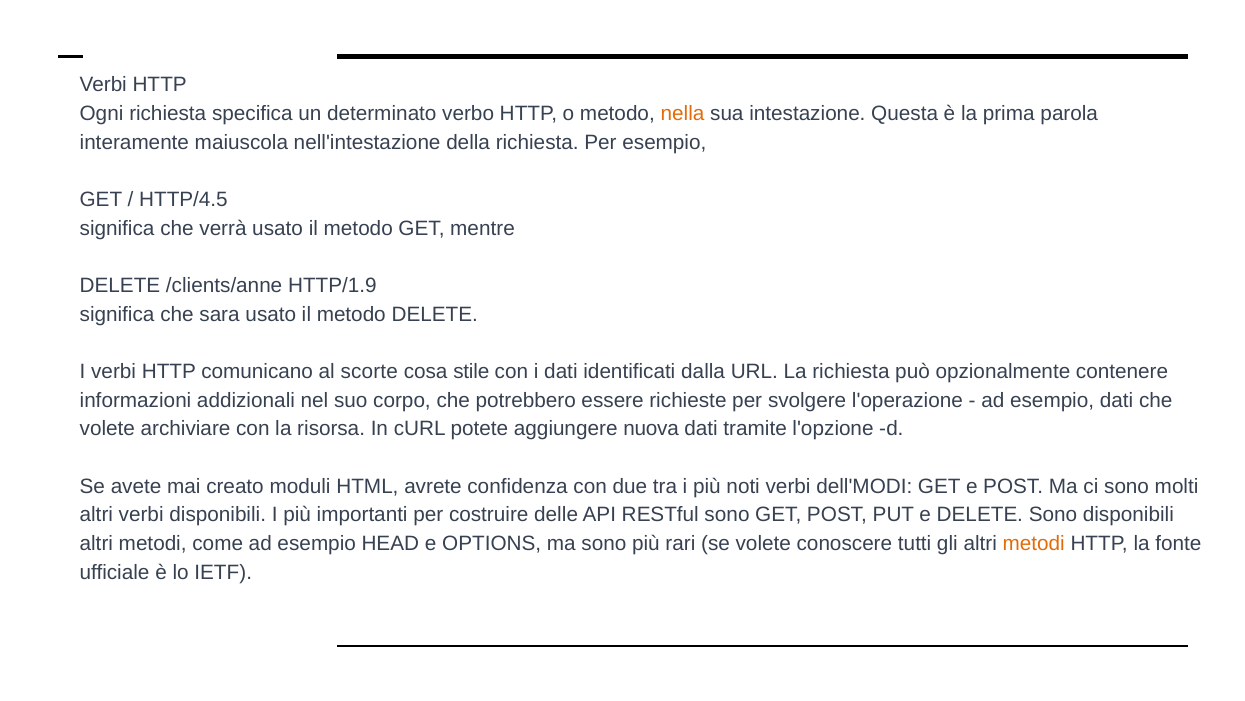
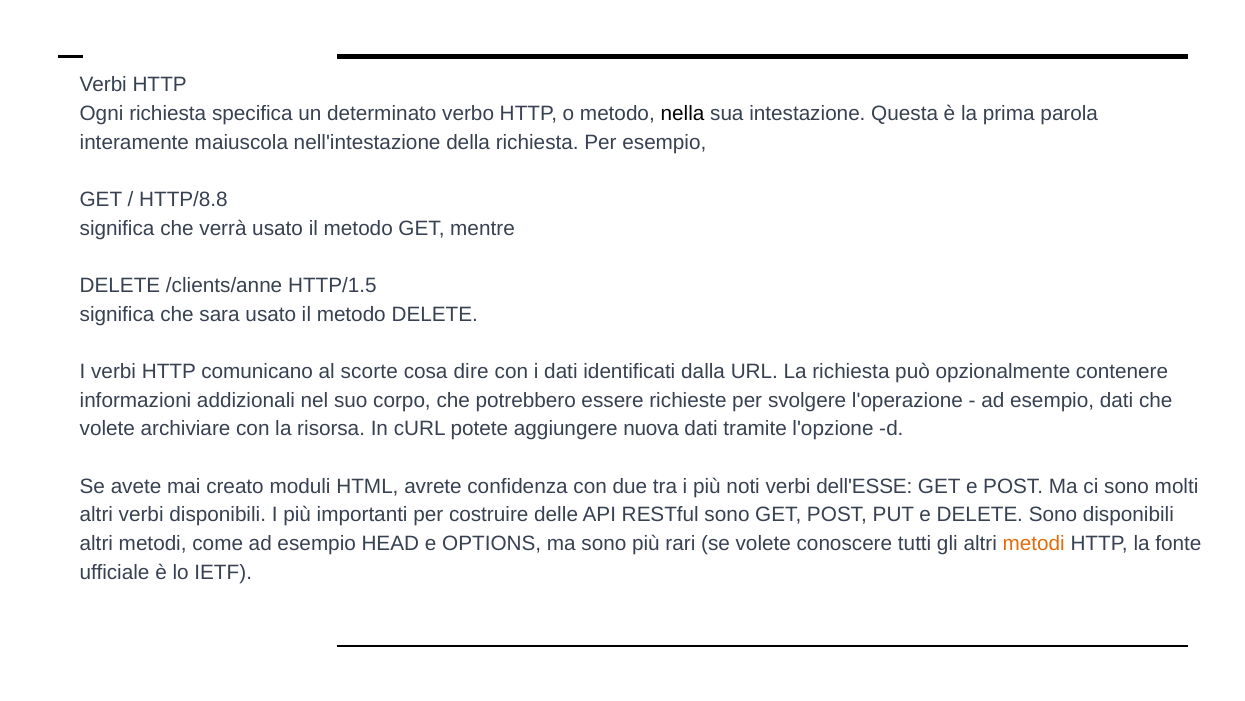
nella colour: orange -> black (683, 114)
HTTP/4.5: HTTP/4.5 -> HTTP/8.8 (183, 200)
HTTP/1.9: HTTP/1.9 -> HTTP/1.5 (332, 285)
stile: stile -> dire (471, 371)
dell'MODI: dell'MODI -> dell'ESSE (864, 486)
